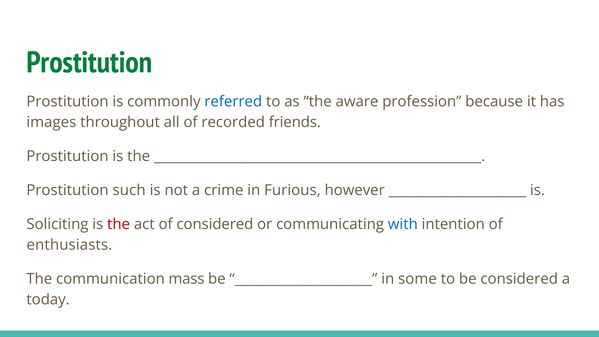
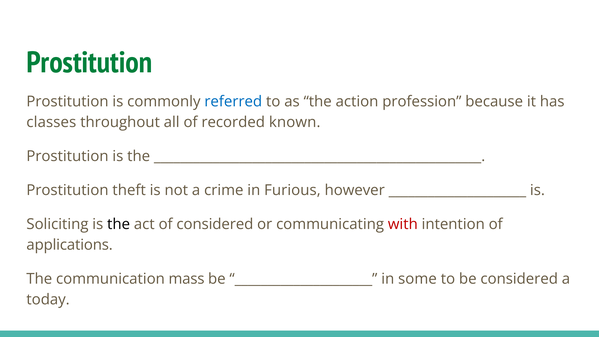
aware: aware -> action (357, 102)
images: images -> classes (51, 122)
friends: friends -> known (295, 122)
such: such -> theft (129, 190)
the colour: red -> black (119, 224)
with colour: blue -> red (403, 224)
enthusiasts: enthusiasts -> applications (70, 245)
